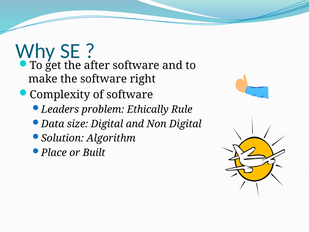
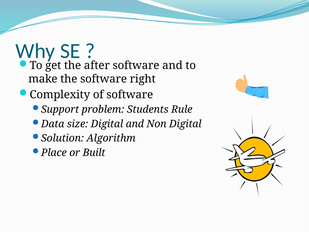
Leaders: Leaders -> Support (60, 109)
Ethically: Ethically -> Students (148, 109)
